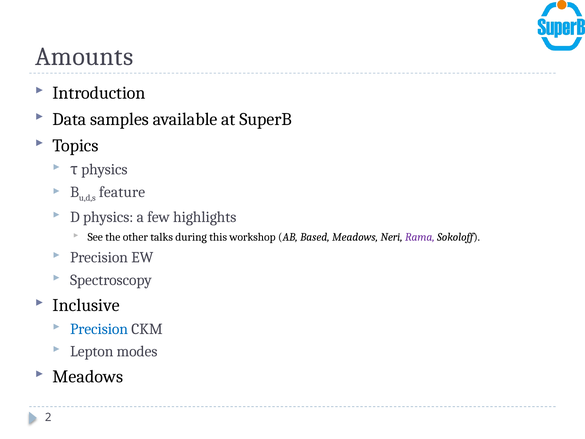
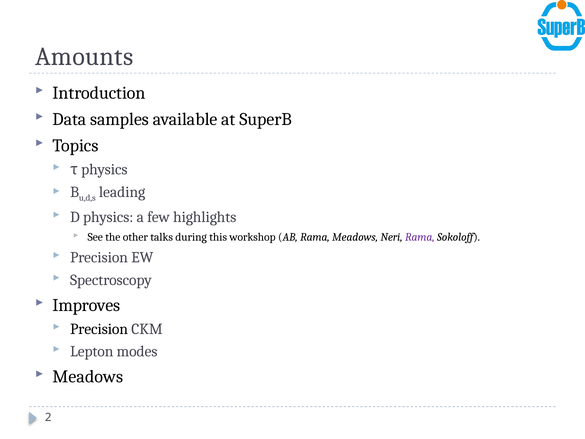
feature: feature -> leading (122, 192)
AB Based: Based -> Rama (315, 237)
Inclusive: Inclusive -> Improves (86, 305)
Precision colour: blue -> black (99, 329)
